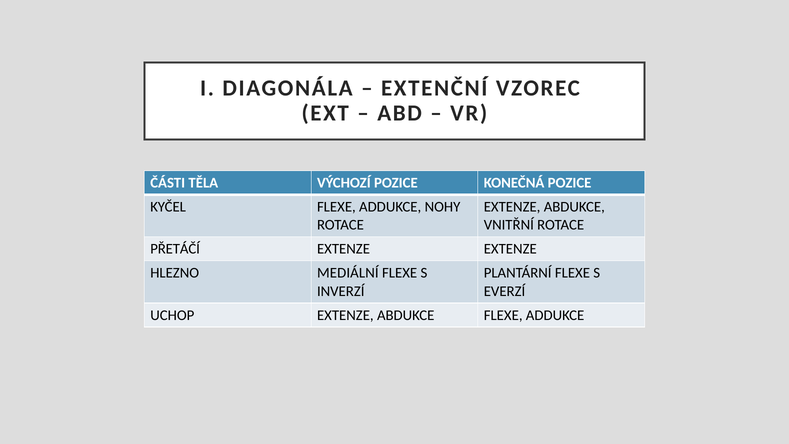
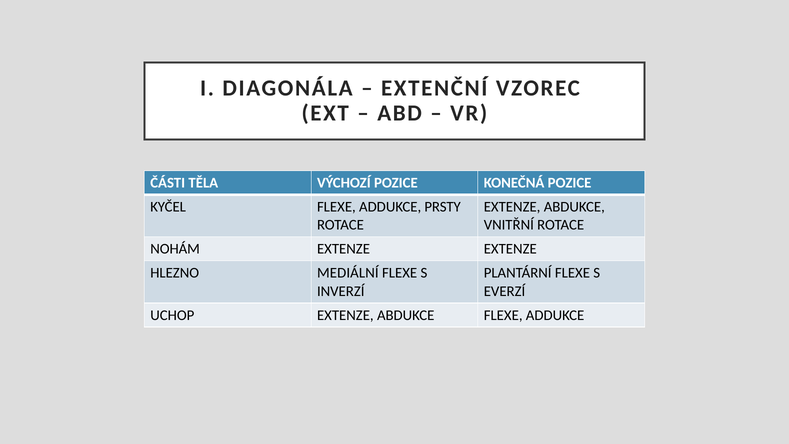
NOHY: NOHY -> PRSTY (443, 207)
PŘETÁČÍ: PŘETÁČÍ -> NOHÁM (175, 249)
